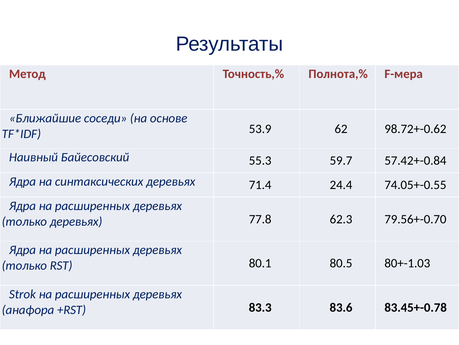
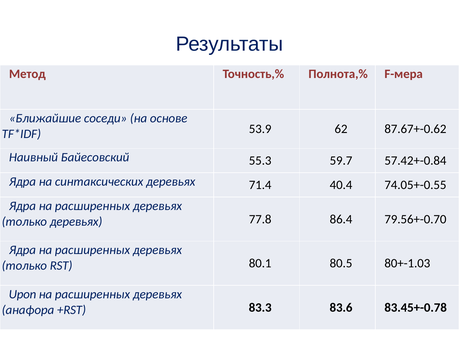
98.72+-0.62: 98.72+-0.62 -> 87.67+-0.62 (415, 129)
24.4: 24.4 -> 40.4 (341, 185)
62.3: 62.3 -> 86.4 (341, 219)
Strok: Strok -> Upon (23, 294)
